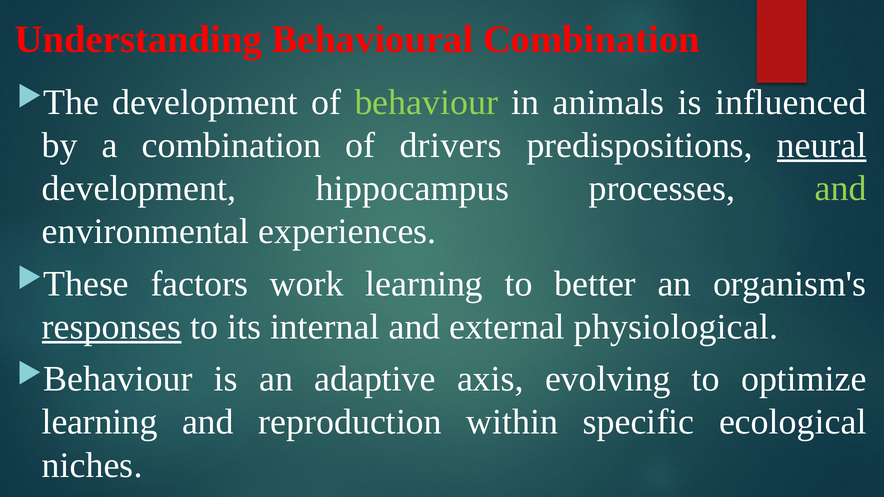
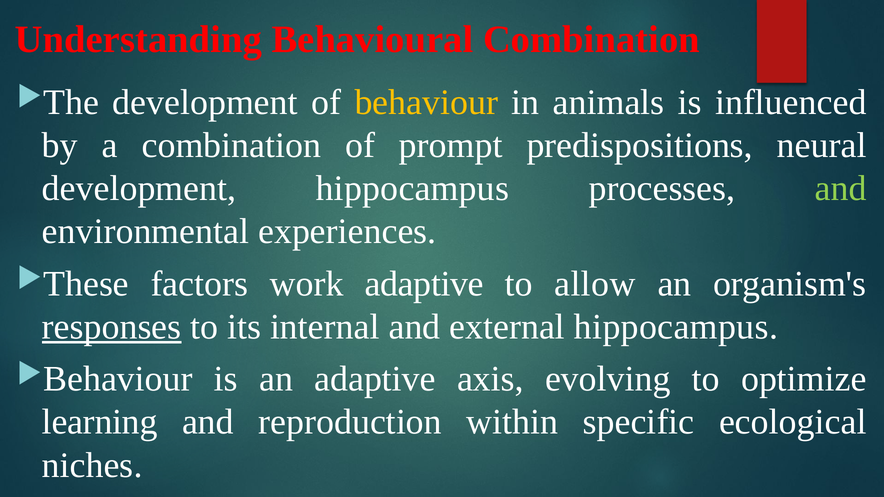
behaviour colour: light green -> yellow (426, 102)
drivers: drivers -> prompt (451, 145)
neural underline: present -> none (822, 145)
work learning: learning -> adaptive (424, 284)
better: better -> allow (595, 284)
external physiological: physiological -> hippocampus (676, 327)
